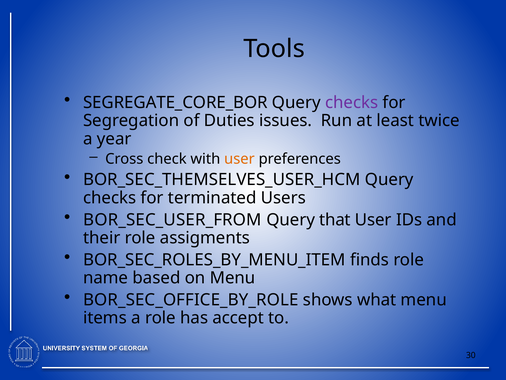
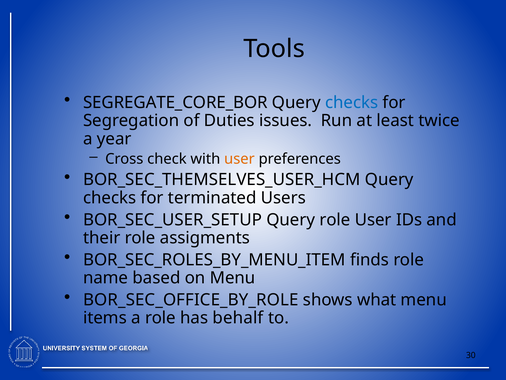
checks colour: purple -> blue (352, 102)
BOR_SEC_USER_FROM: BOR_SEC_USER_FROM -> BOR_SEC_USER_SETUP (173, 219)
Query that: that -> role (335, 219)
accept: accept -> behalf (238, 318)
